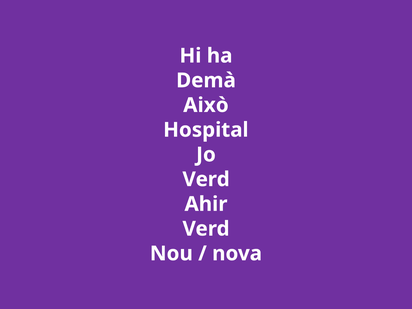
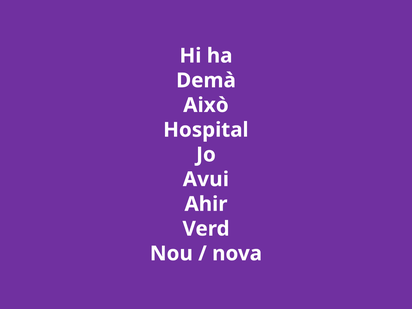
Verd: Verd -> Avui (206, 179)
